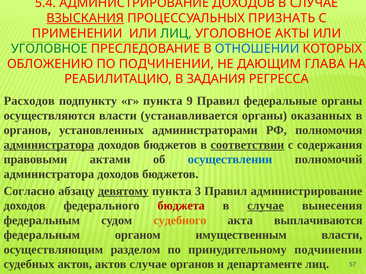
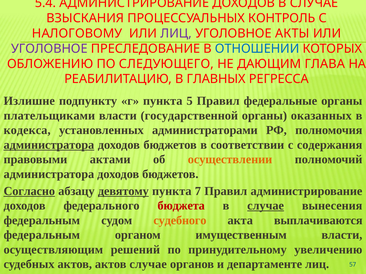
ВЗЫСКАНИЯ underline: present -> none (85, 18)
ПРИЗНАТЬ: ПРИЗНАТЬ -> КОНТРОЛЬ (282, 18)
ПРИМЕНЕНИИ: ПРИМЕНЕНИИ -> НАЛОГОВОМУ (77, 33)
ЛИЦ colour: green -> purple (176, 33)
УГОЛОВНОЕ colour: green -> purple (49, 49)
ПО ПОДЧИНЕНИИ: ПОДЧИНЕНИИ -> СЛЕДУЮЩЕГО (166, 64)
ЗАДАНИЯ: ЗАДАНИЯ -> ГЛАВНЫХ (216, 79)
Расходов: Расходов -> Излишне (29, 101)
9: 9 -> 5 (190, 101)
осуществляются: осуществляются -> плательщиками (49, 116)
устанавливается: устанавливается -> государственной (189, 116)
органов: органов -> кодекса (27, 130)
соответствии underline: present -> none (247, 145)
осуществлении colour: blue -> orange (230, 160)
Согласно underline: none -> present (29, 191)
3: 3 -> 7 (198, 191)
разделом: разделом -> решений (135, 250)
принудительному подчинении: подчинении -> увеличению (328, 250)
